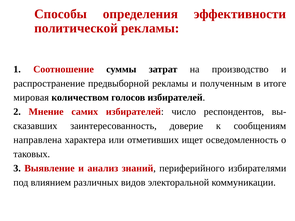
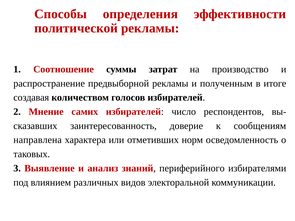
мировая: мировая -> создавая (31, 98)
ищет: ищет -> норм (192, 140)
